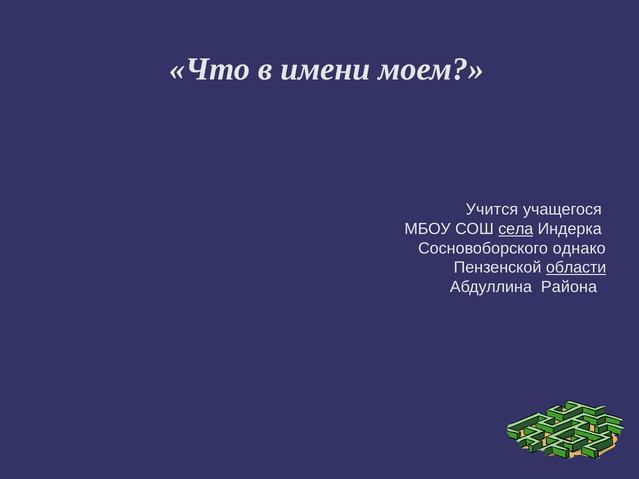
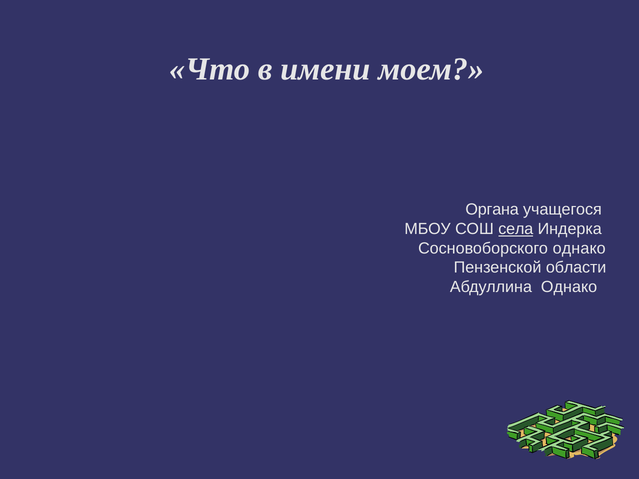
Учится: Учится -> Органа (492, 210)
области underline: present -> none (576, 268)
Абдуллина Района: Района -> Однако (569, 287)
